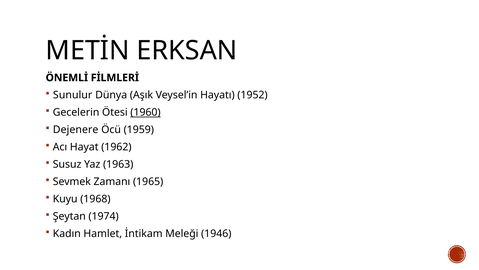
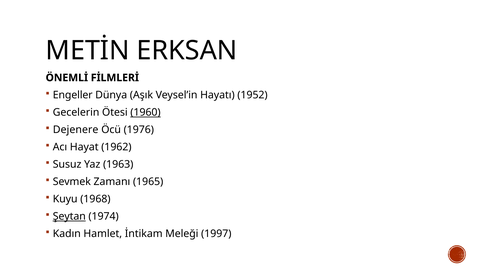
Sunulur: Sunulur -> Engeller (73, 95)
1959: 1959 -> 1976 (139, 129)
Şeytan underline: none -> present (69, 216)
1946: 1946 -> 1997 (216, 233)
